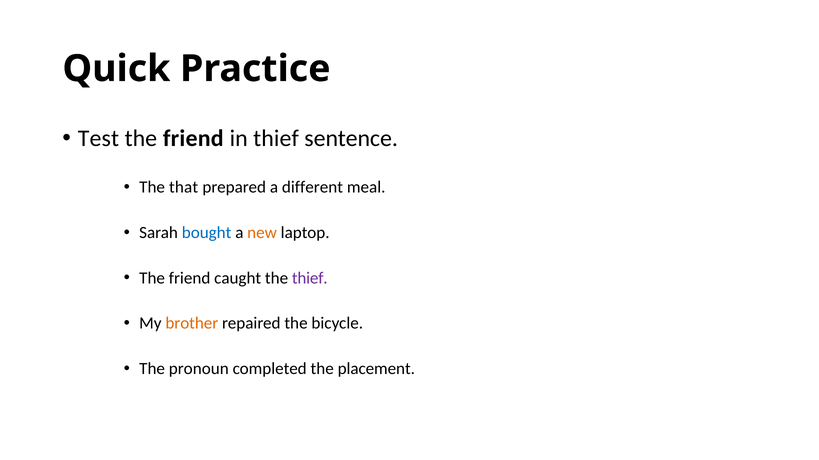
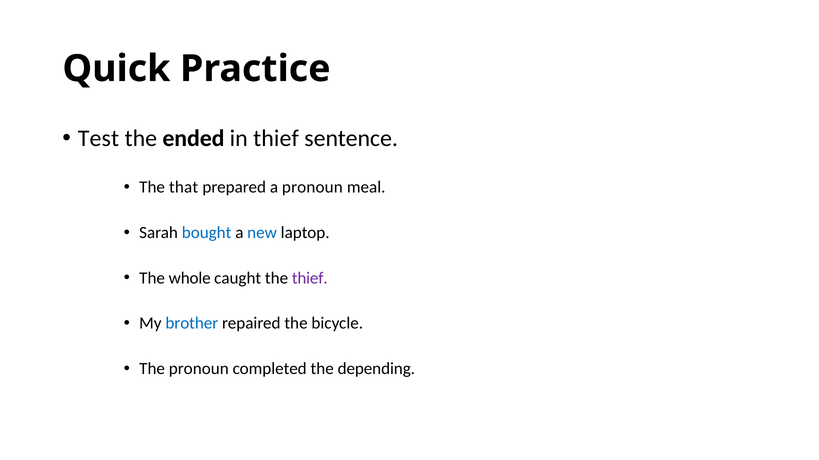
friend: friend -> ended (193, 138)
a different: different -> pronoun (312, 188)
new colour: orange -> blue (262, 233)
friend: friend -> whole (190, 278)
brother colour: orange -> blue (192, 324)
placement: placement -> depending (376, 369)
